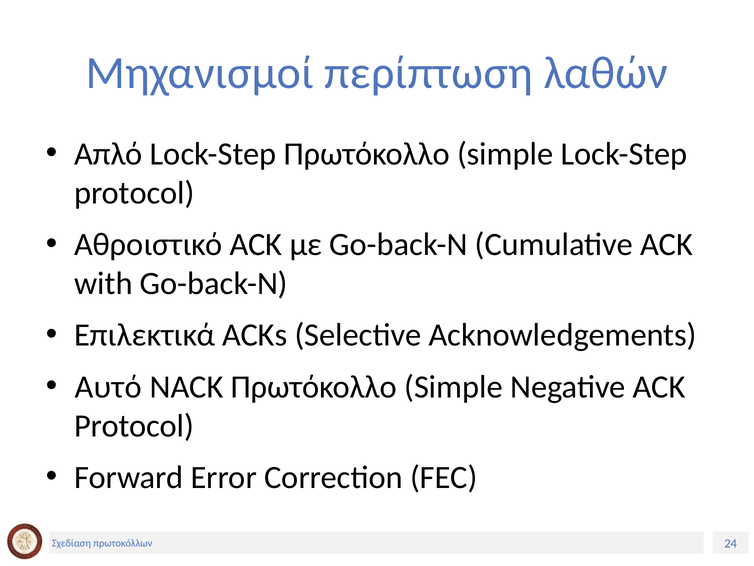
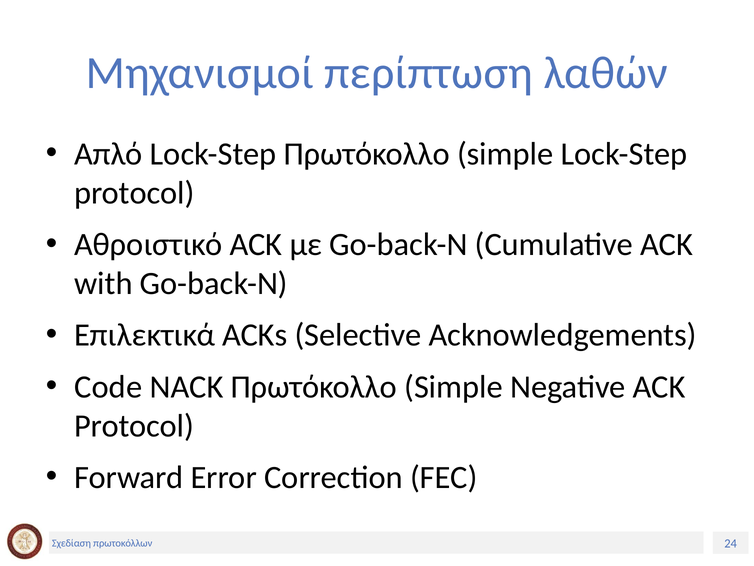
Αυτό: Αυτό -> Code (108, 386)
